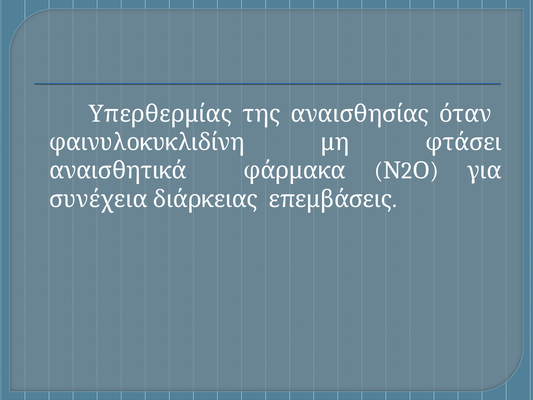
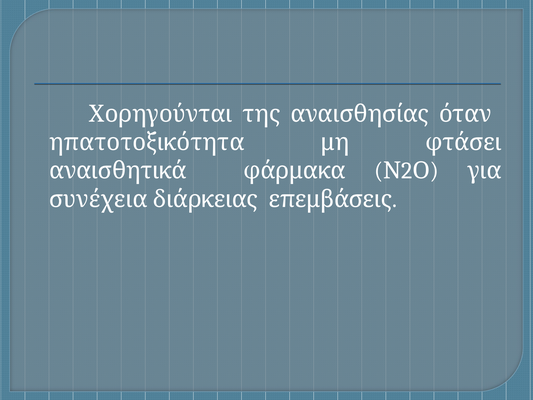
Υπερθερμίας: Υπερθερμίας -> Χορηγούνται (161, 114)
φαινυλοκυκλιδίνη: φαινυλοκυκλιδίνη -> ηπατοτοξικότητα (147, 142)
